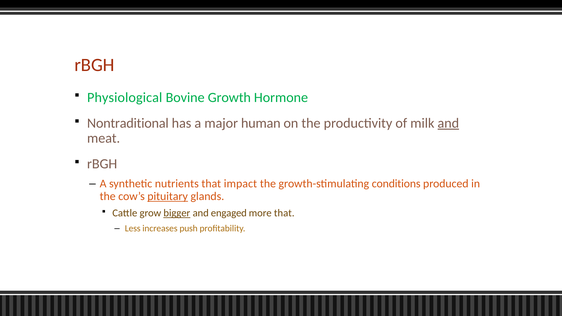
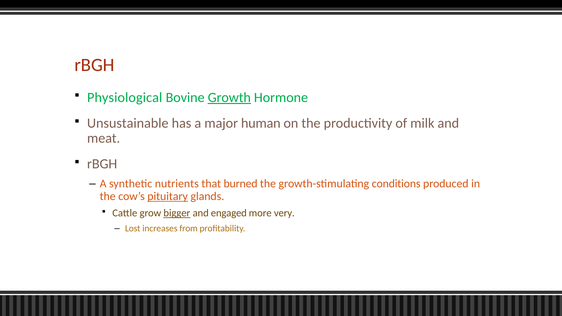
Growth underline: none -> present (229, 97)
Nontraditional: Nontraditional -> Unsustainable (128, 123)
and underline: present -> none (448, 123)
impact: impact -> burned (241, 184)
more that: that -> very (284, 213)
Less: Less -> Lost (133, 229)
push: push -> from (189, 229)
